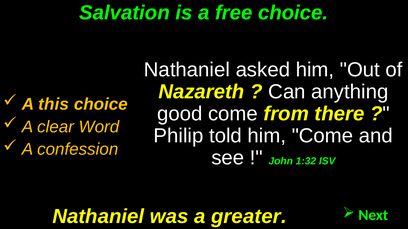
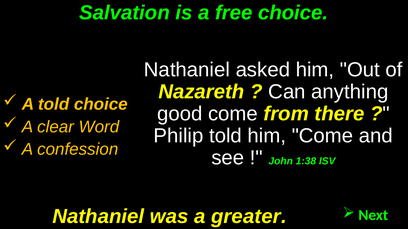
A this: this -> told (54, 104)
1:32: 1:32 -> 1:38 (306, 161)
